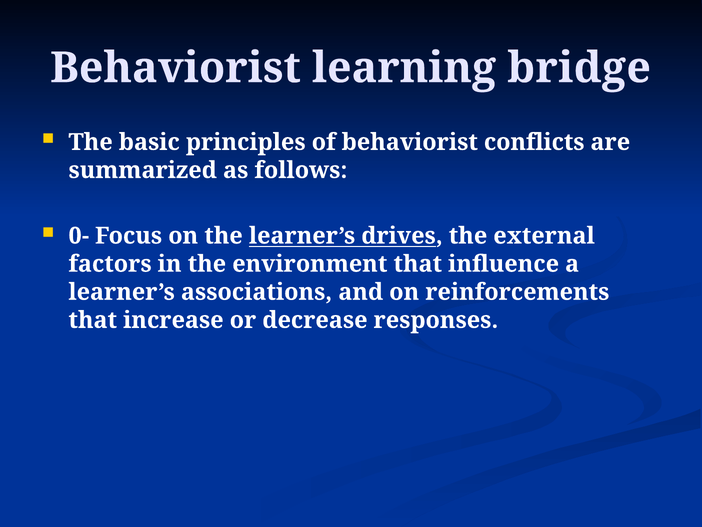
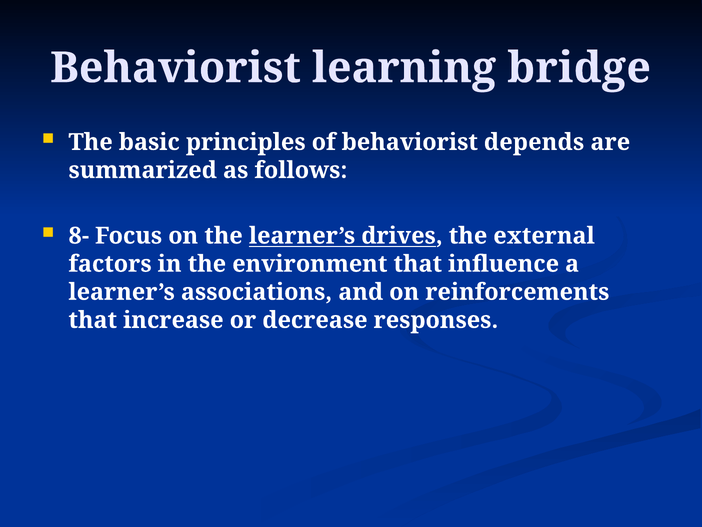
conflicts: conflicts -> depends (534, 142)
0-: 0- -> 8- (79, 236)
